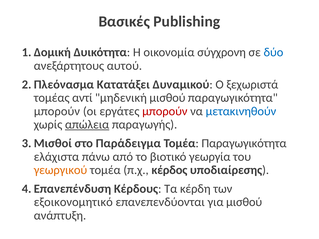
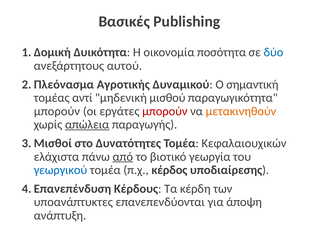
σύγχρονη: σύγχρονη -> ποσότητα (222, 52)
Κατατάξει: Κατατάξει -> Αγροτικής (123, 85)
ξεχωριστά: ξεχωριστά -> σημαντική (252, 85)
μετακινηθούν colour: blue -> orange (241, 111)
Παράδειγμα: Παράδειγμα -> Δυνατότητες (128, 143)
Τομέα Παραγωγικότητα: Παραγωγικότητα -> Κεφαλαιουχικών (244, 143)
από underline: none -> present (123, 157)
γεωργικού colour: orange -> blue (60, 170)
εξοικονομητικό: εξοικονομητικό -> υποανάπτυκτες (73, 202)
για μισθού: μισθού -> άποψη (244, 202)
